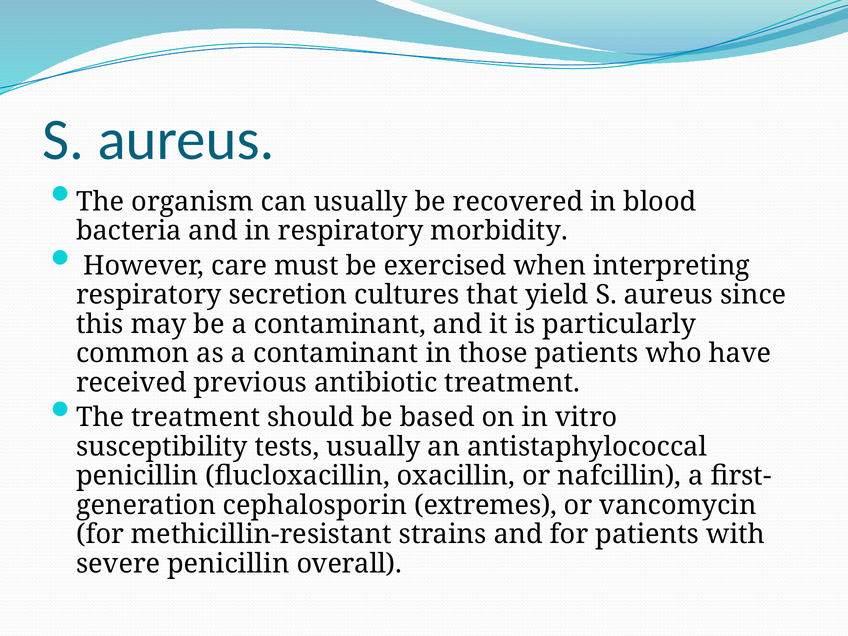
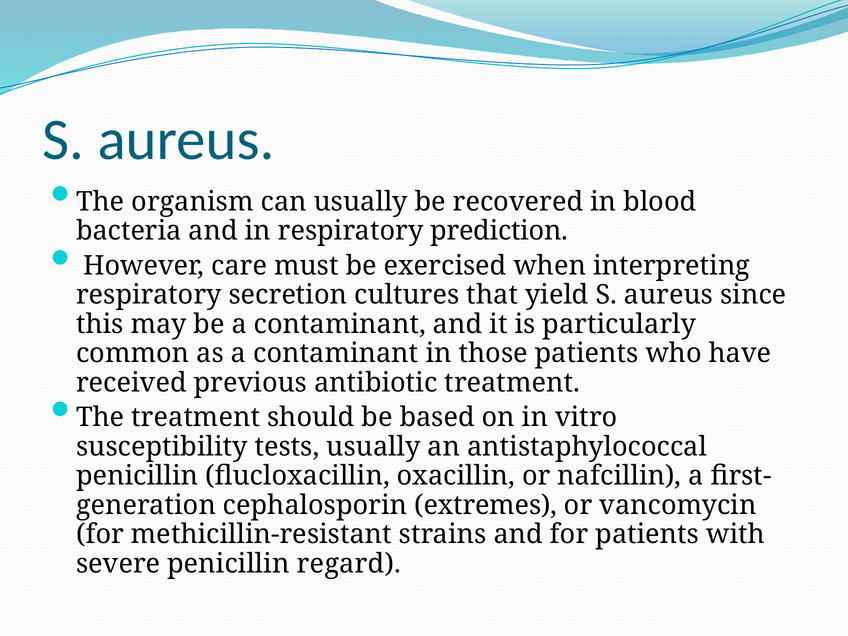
morbidity: morbidity -> prediction (499, 231)
overall: overall -> regard (349, 564)
